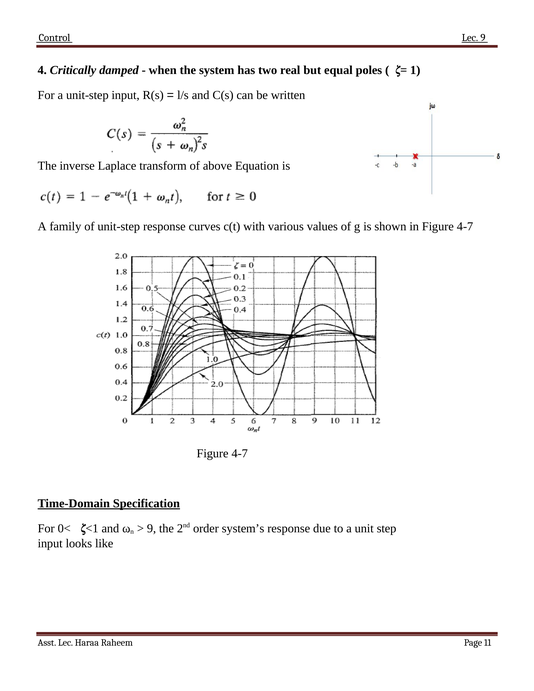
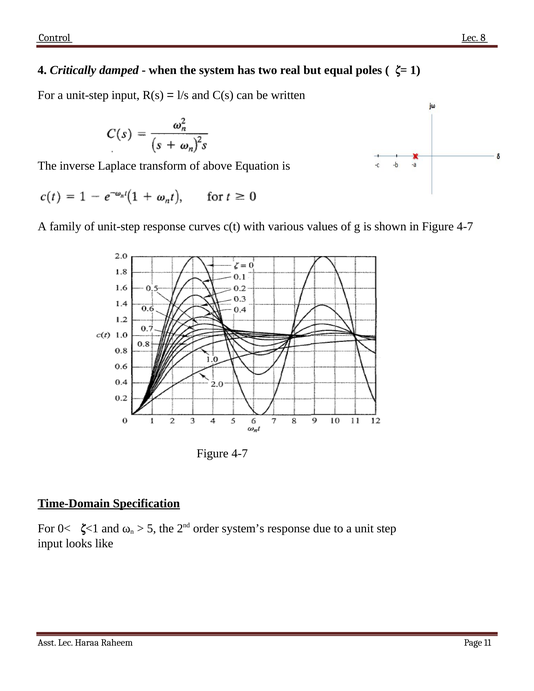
Lec 9: 9 -> 8 (483, 38)
9: 9 -> 5 (151, 528)
